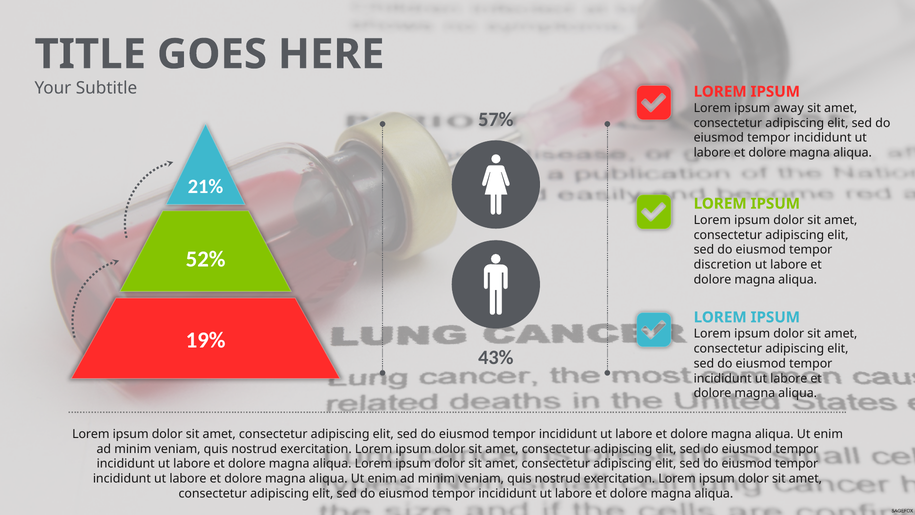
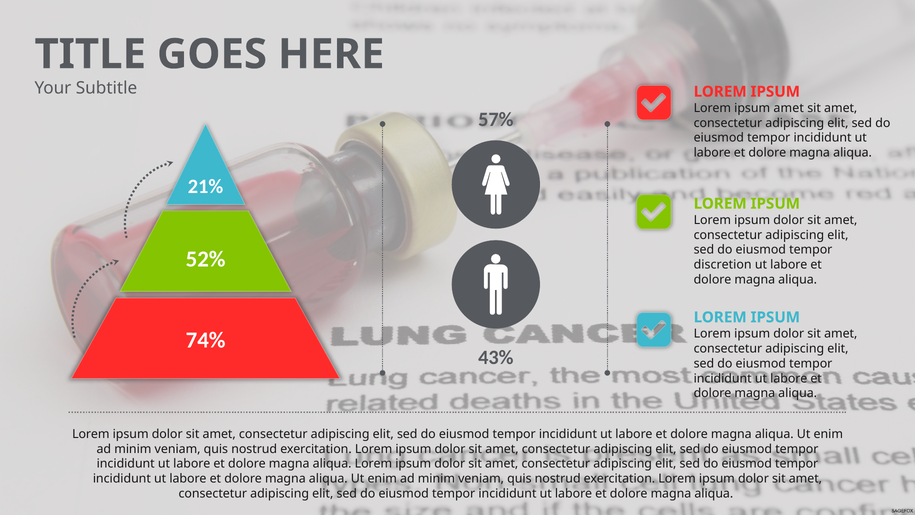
ipsum away: away -> amet (789, 108)
19%: 19% -> 74% (206, 340)
